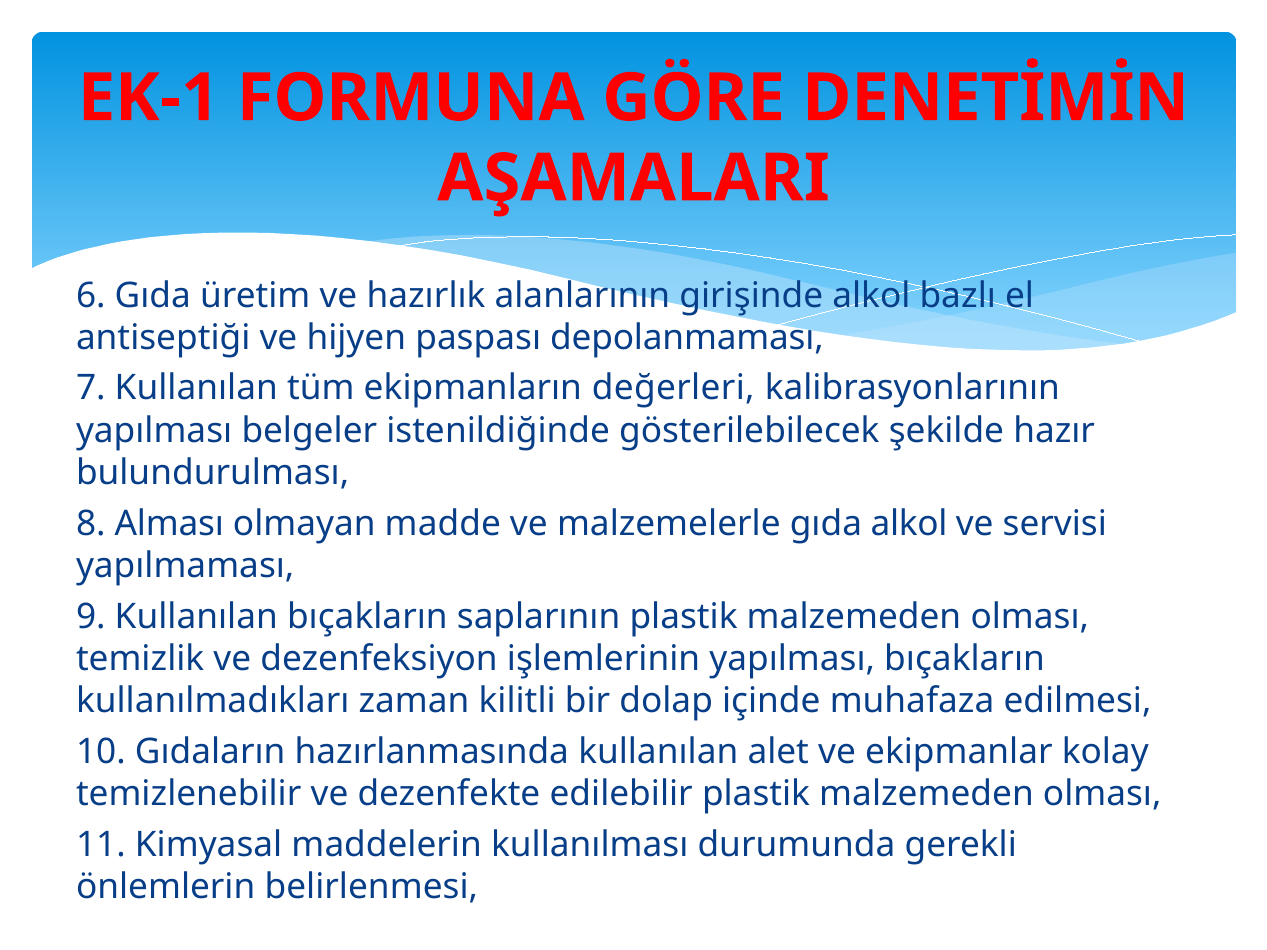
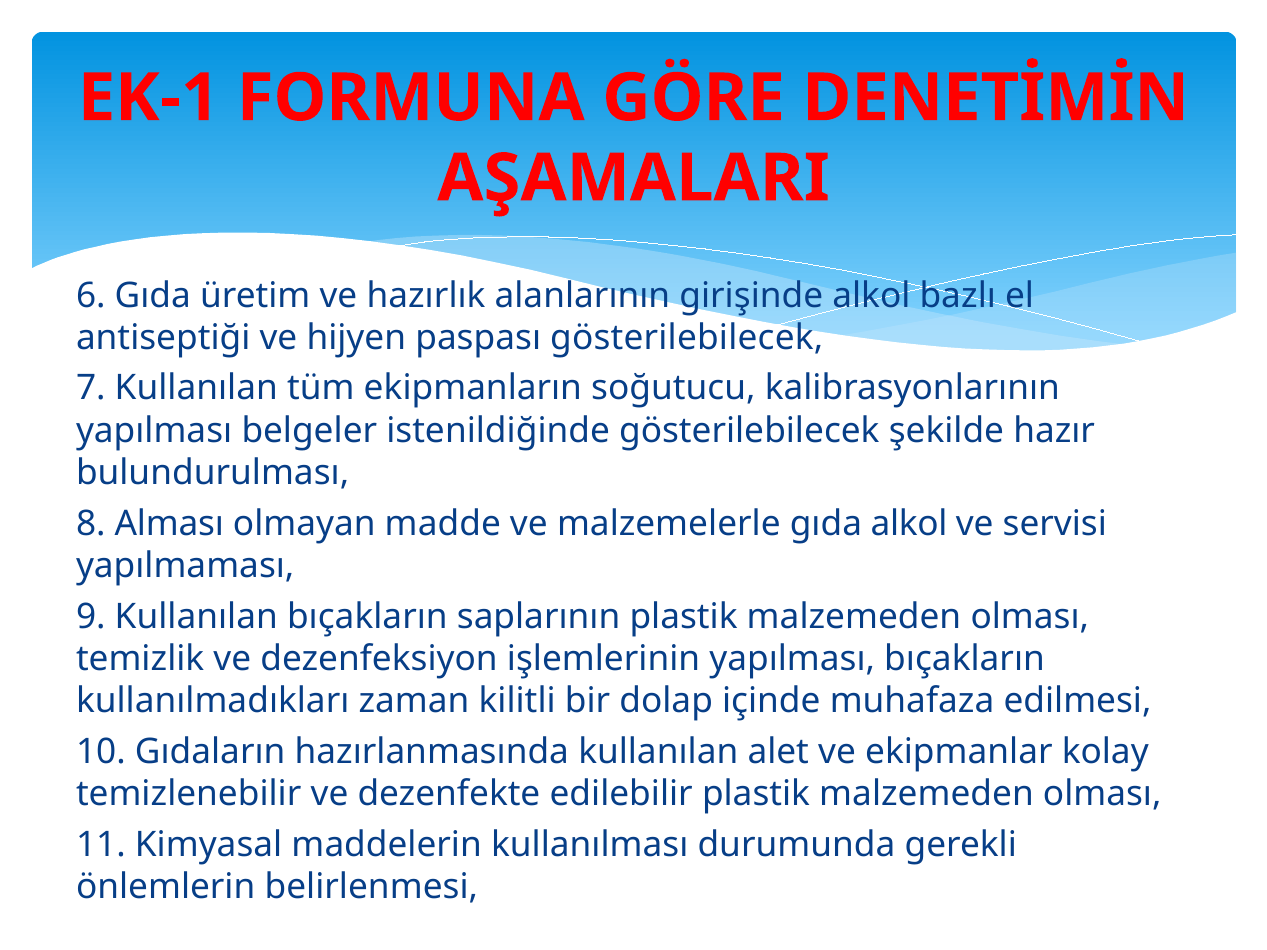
paspası depolanmaması: depolanmaması -> gösterilebilecek (687, 338)
değerleri: değerleri -> soğutucu (673, 388)
